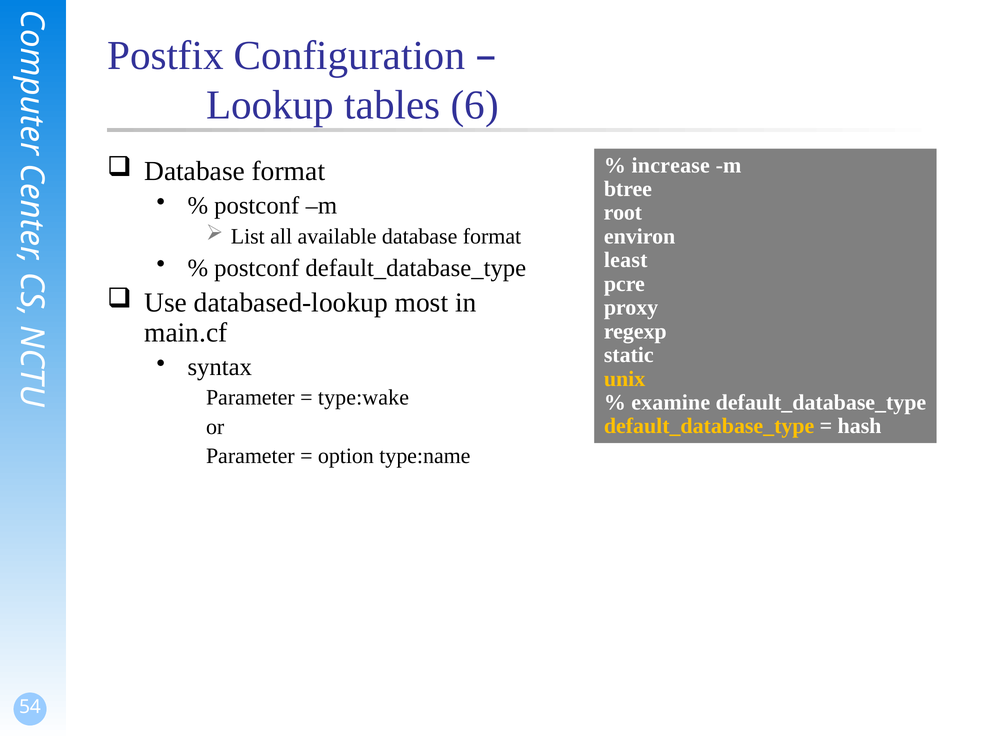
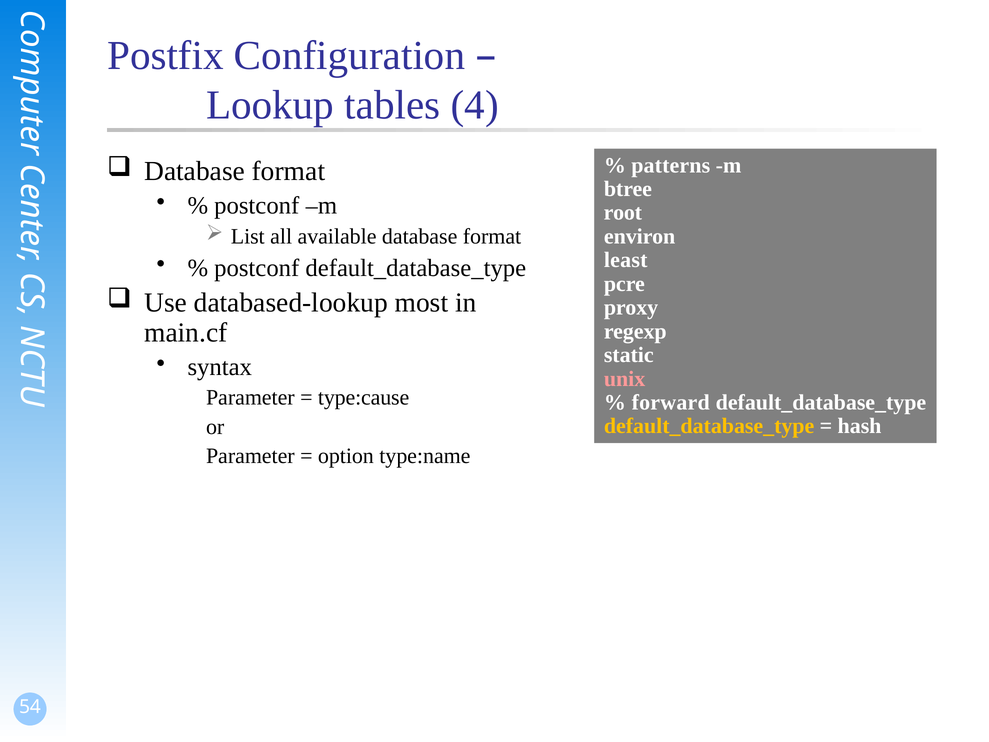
6: 6 -> 4 (475, 105)
increase: increase -> patterns (671, 165)
unix colour: yellow -> pink (625, 379)
type:wake: type:wake -> type:cause (364, 398)
examine: examine -> forward (671, 402)
